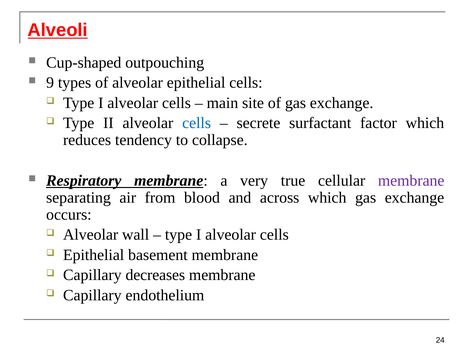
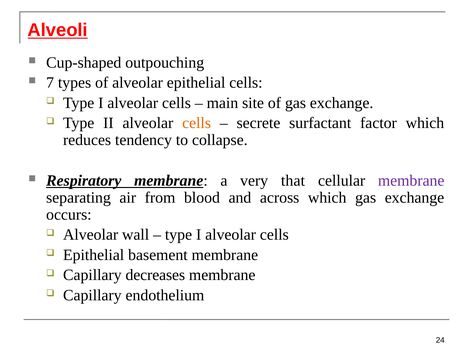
9: 9 -> 7 (50, 83)
cells colour: blue -> orange (197, 123)
true: true -> that (293, 180)
